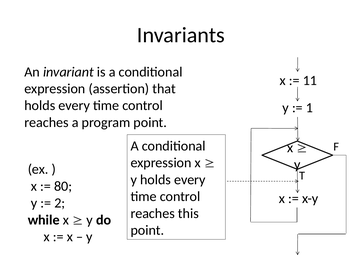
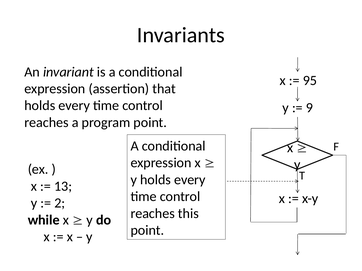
11: 11 -> 95 (310, 81)
1: 1 -> 9 (309, 108)
80: 80 -> 13 (63, 186)
